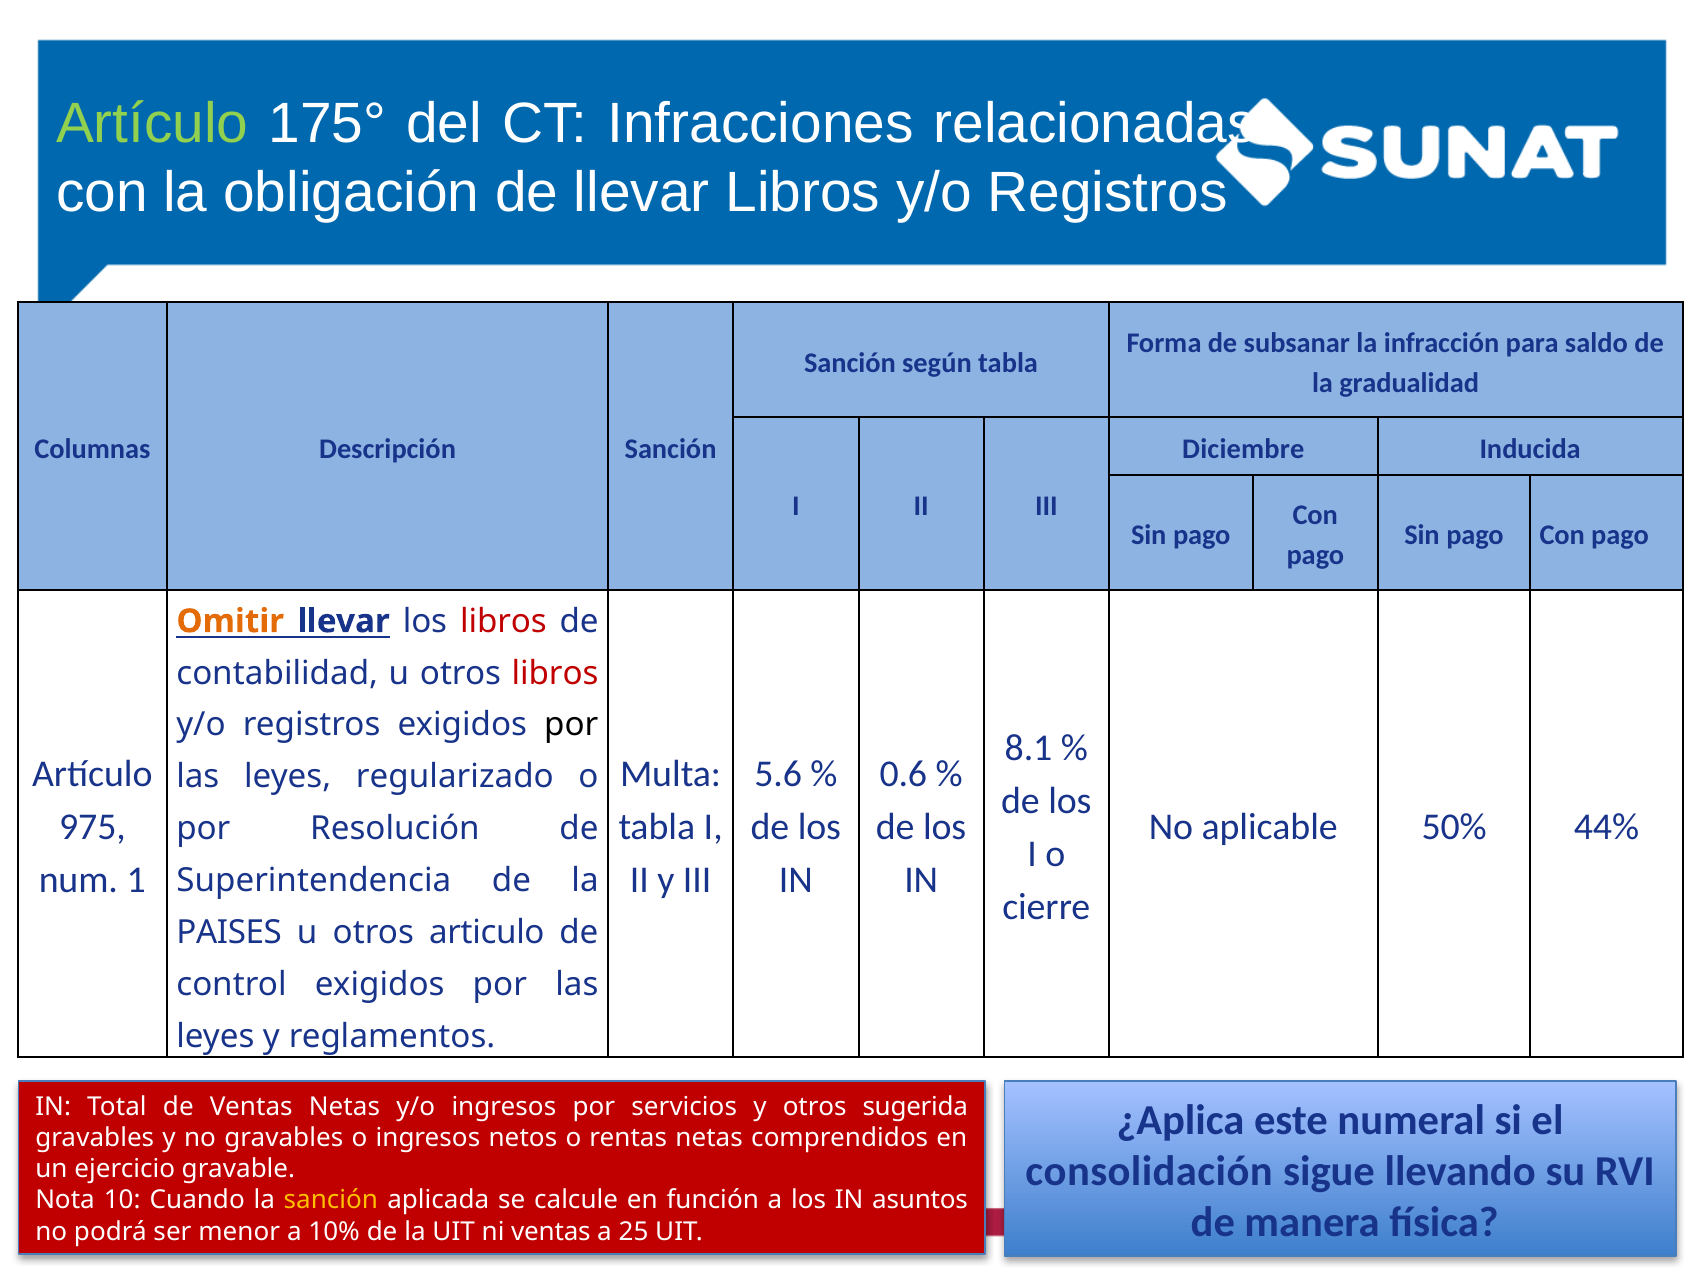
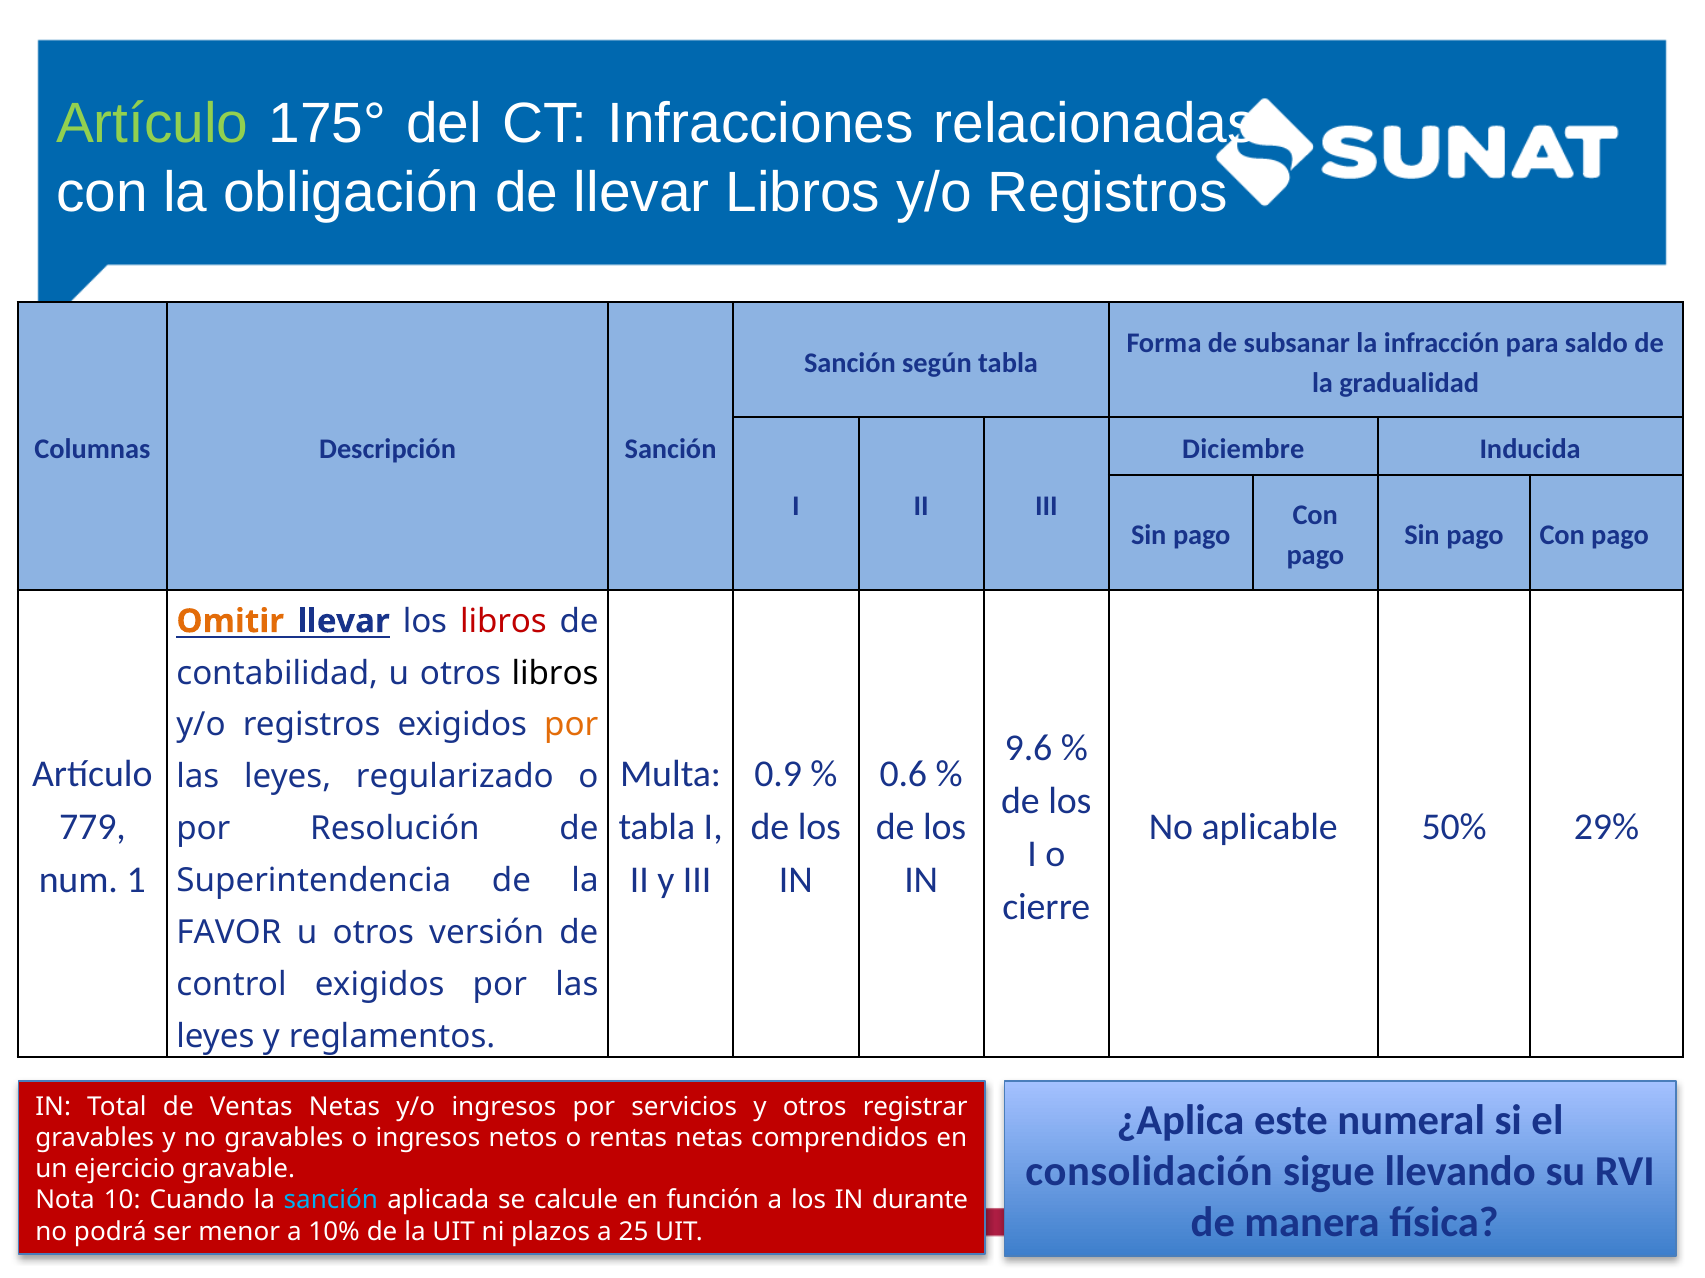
libros colour: red -> black (555, 674)
por colour: black -> orange (571, 725)
8.1: 8.1 -> 9.6 (1029, 748)
5.6: 5.6 -> 0.9 (778, 775)
975: 975 -> 779 (92, 828)
44%: 44% -> 29% (1606, 828)
PAISES: PAISES -> FAVOR (229, 933)
articulo: articulo -> versión (487, 933)
sugerida: sugerida -> registrar (915, 1107)
sanción colour: yellow -> light blue (331, 1201)
asuntos: asuntos -> durante (920, 1201)
ni ventas: ventas -> plazos (551, 1232)
